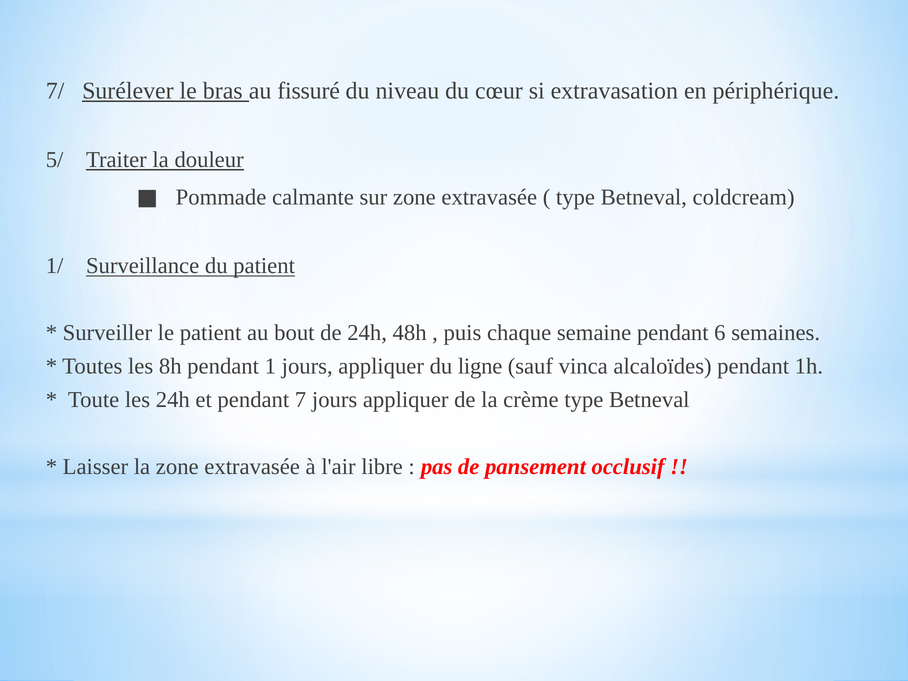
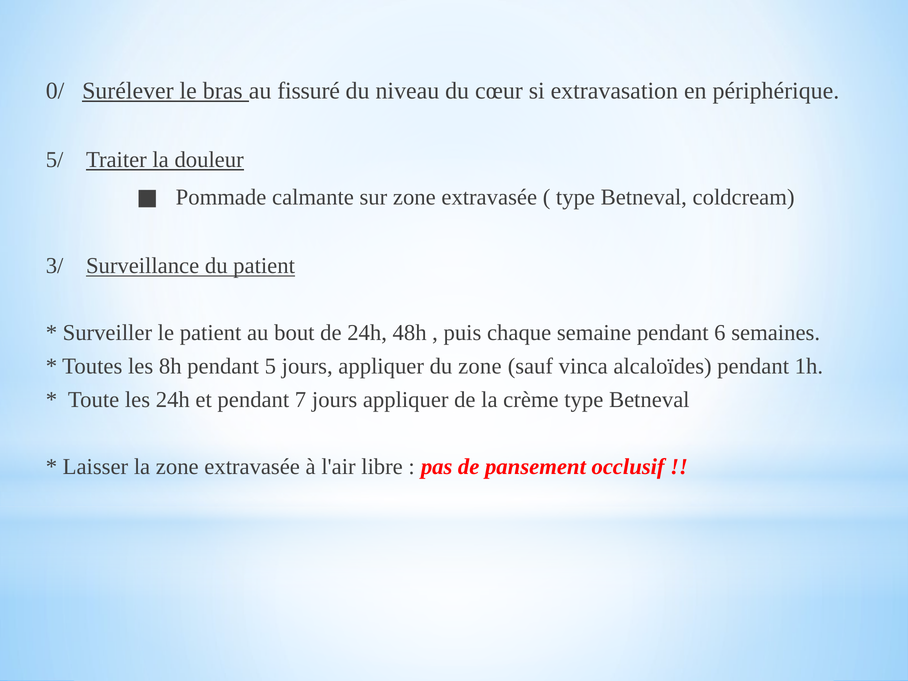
7/: 7/ -> 0/ (55, 91)
1/: 1/ -> 3/ (55, 266)
1: 1 -> 5 (270, 366)
du ligne: ligne -> zone (480, 366)
